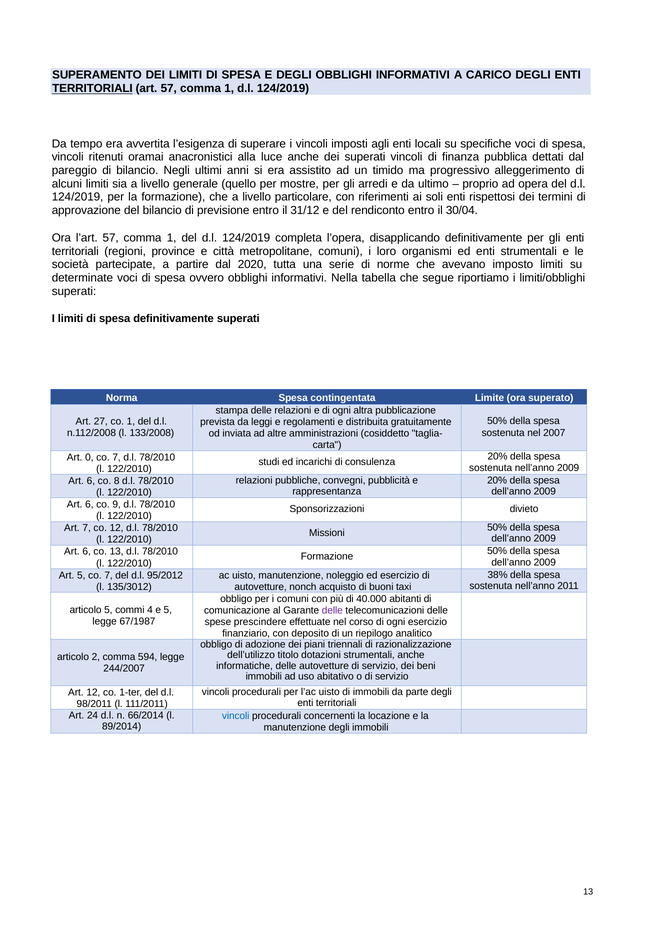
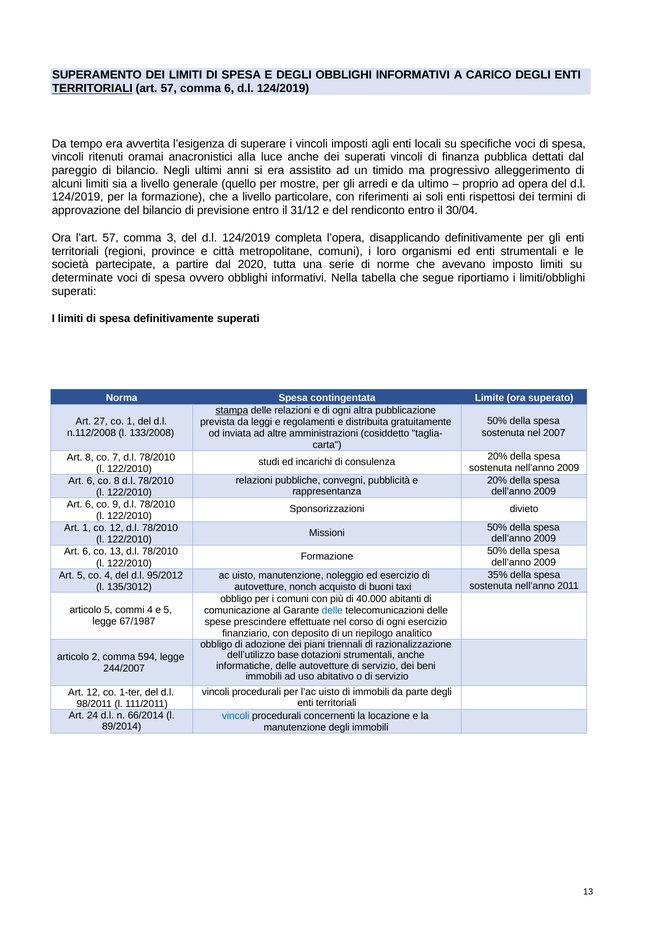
art 57 comma 1: 1 -> 6 (229, 89)
l’art 57 comma 1: 1 -> 3 (172, 238)
stampa underline: none -> present (232, 410)
Art 0: 0 -> 8 (89, 457)
Art 7: 7 -> 1 (87, 528)
38%: 38% -> 35% (498, 575)
5 co 7: 7 -> 4 (109, 575)
delle colour: purple -> blue (332, 610)
titolo: titolo -> base (288, 655)
